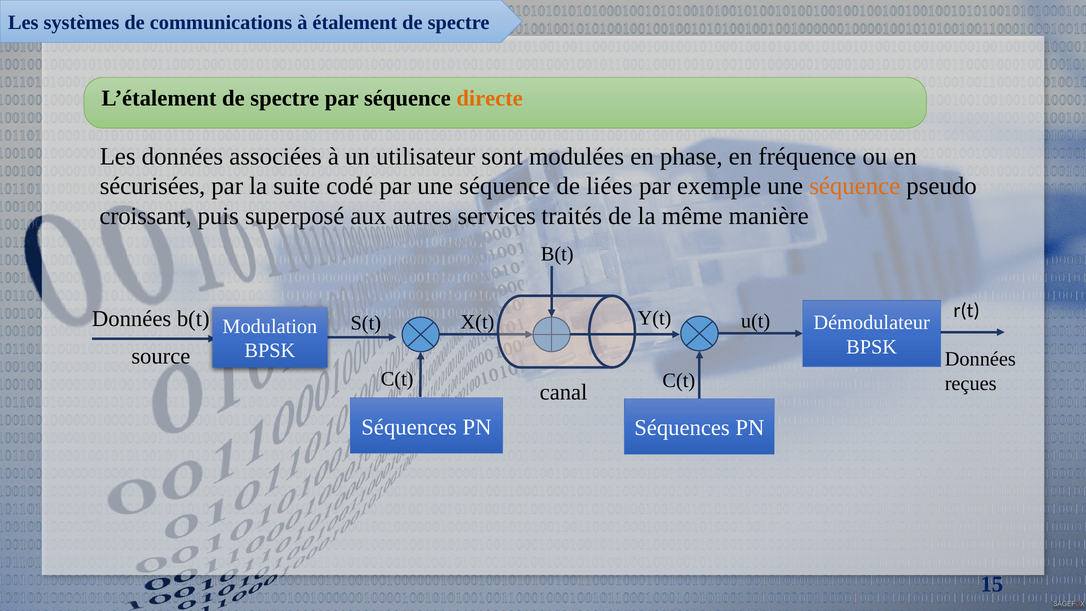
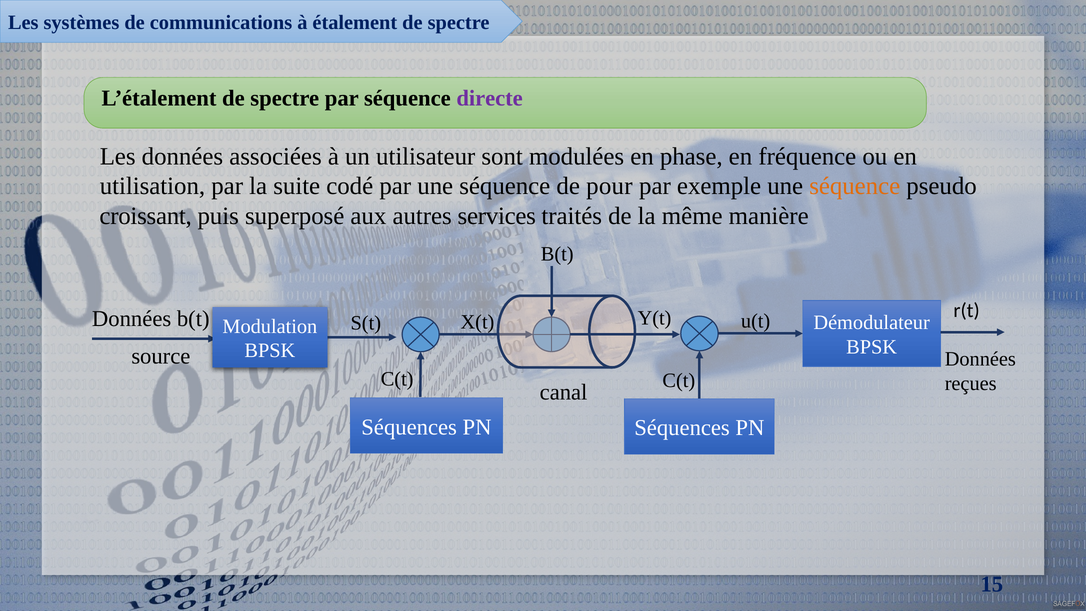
directe colour: orange -> purple (490, 98)
sécurisées: sécurisées -> utilisation (152, 186)
liées: liées -> pour (609, 186)
